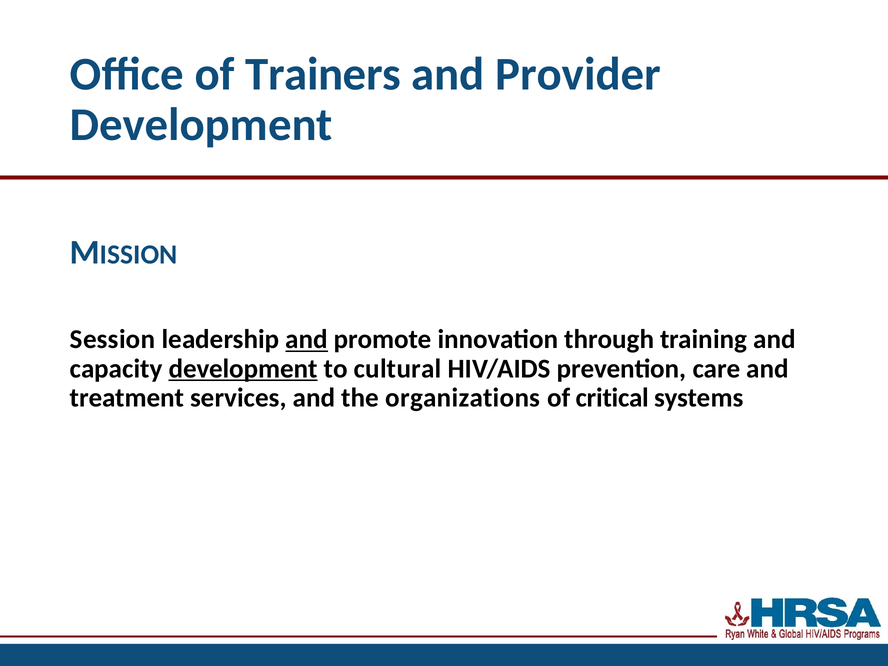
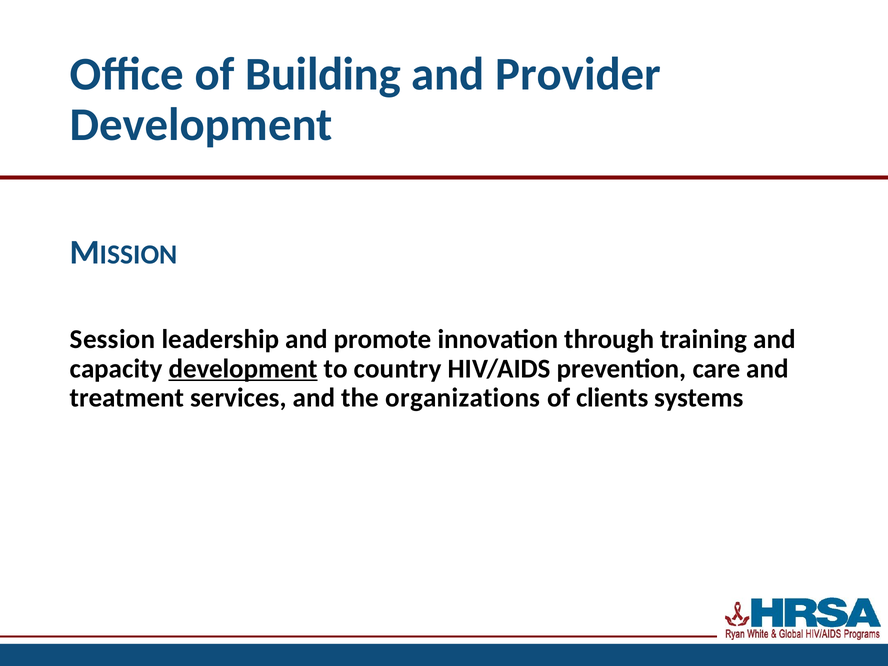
Trainers: Trainers -> Building (323, 74)
and underline: present -> none (307, 339)
cultural: cultural -> country (398, 369)
critical: critical -> clients (612, 398)
